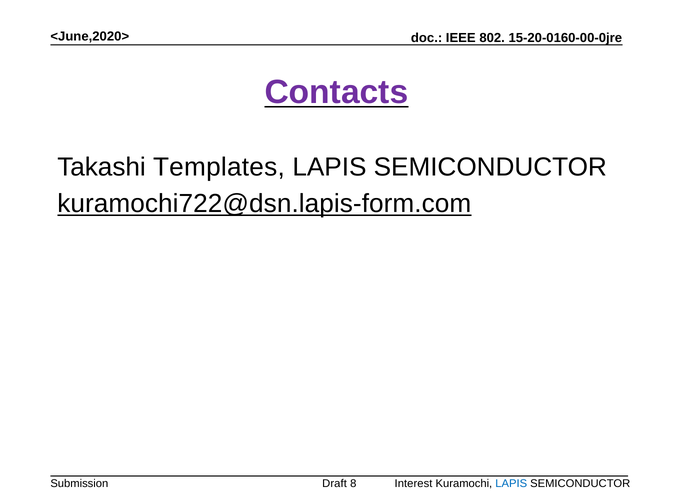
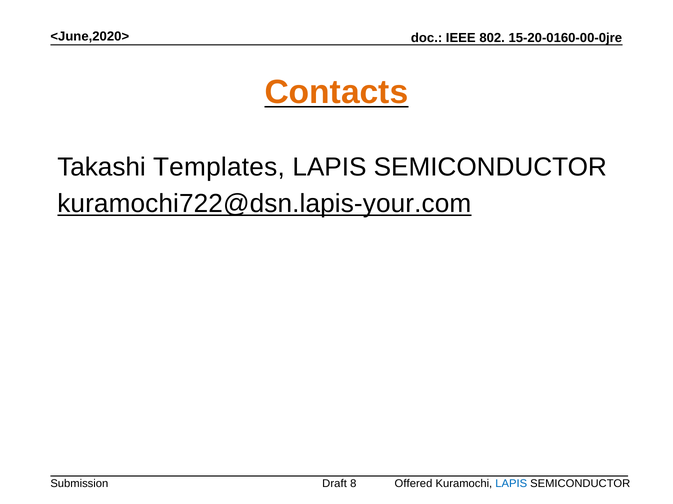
Contacts colour: purple -> orange (336, 92)
kuramochi722@dsn.lapis-form.com: kuramochi722@dsn.lapis-form.com -> kuramochi722@dsn.lapis-your.com (264, 204)
Interest: Interest -> Offered (414, 484)
